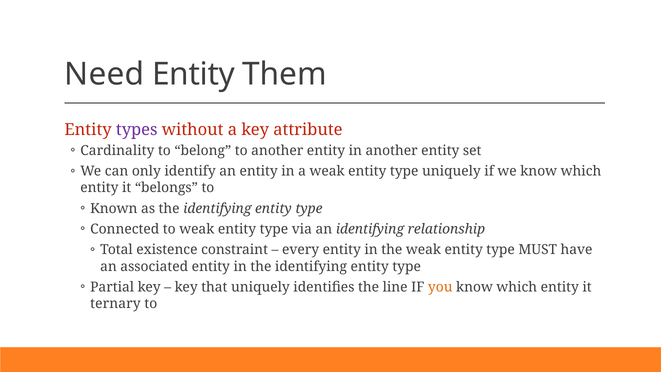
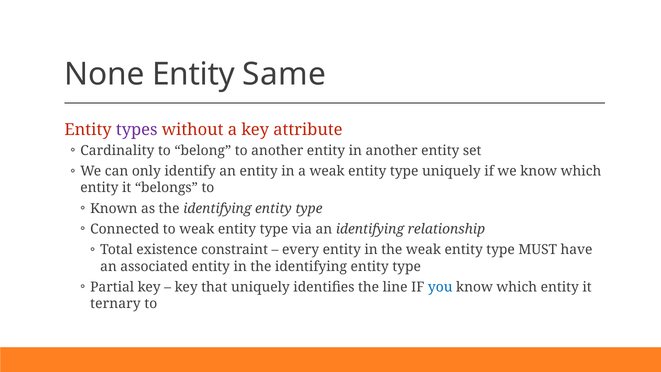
Need: Need -> None (105, 74)
Them: Them -> Same (284, 74)
you colour: orange -> blue (440, 287)
